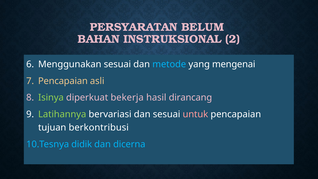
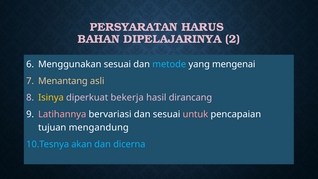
BELUM: BELUM -> HARUS (203, 27)
INSTRUKSIONAL: INSTRUKSIONAL -> DIPELAJARINYA (172, 39)
Pencapaian: Pencapaian -> Menantang (63, 81)
Isinya colour: light green -> yellow (51, 98)
Latihannya colour: light green -> pink (62, 114)
berkontribusi: berkontribusi -> mengandung (99, 128)
didik: didik -> akan (82, 144)
